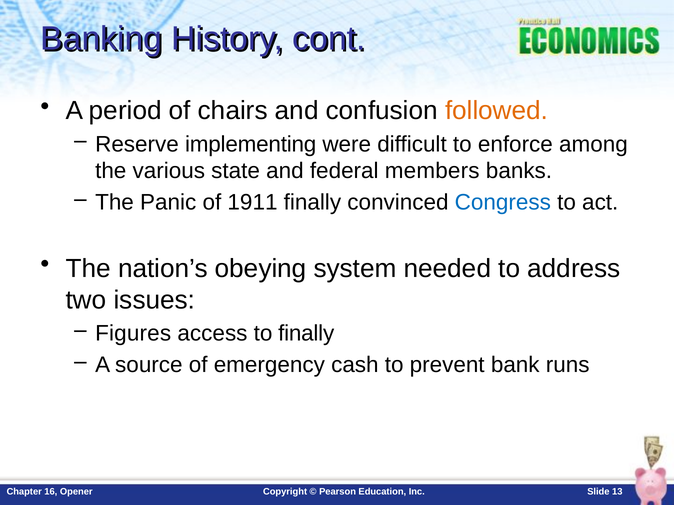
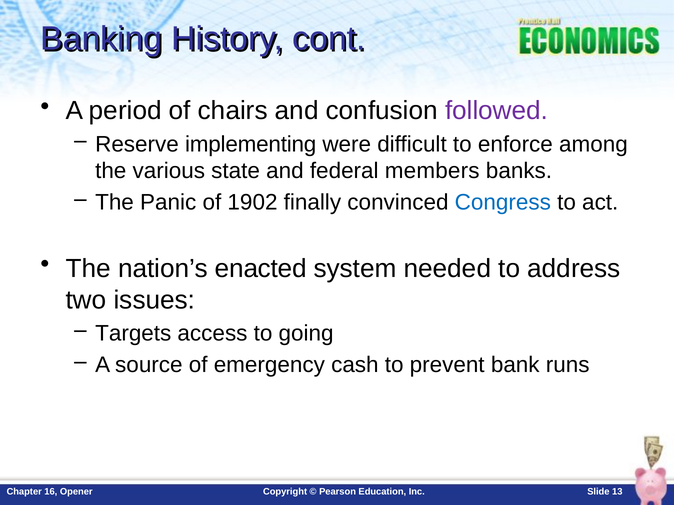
followed colour: orange -> purple (497, 111)
1911: 1911 -> 1902 (252, 203)
obeying: obeying -> enacted (261, 269)
Figures: Figures -> Targets (133, 334)
to finally: finally -> going (306, 334)
